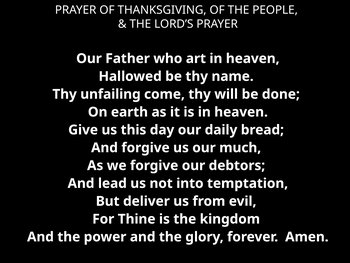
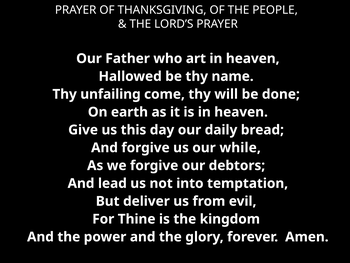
much: much -> while (240, 147)
